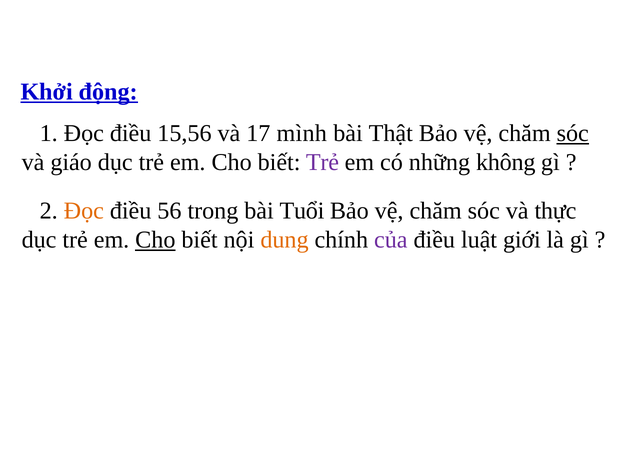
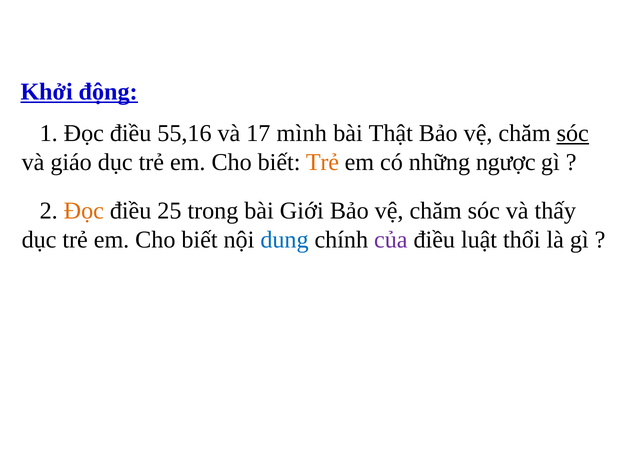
15,56: 15,56 -> 55,16 (184, 133)
Trẻ colour: purple -> orange (322, 162)
không: không -> ngược (506, 162)
56: 56 -> 25 (169, 211)
Tuổi: Tuổi -> Giới (302, 211)
thực: thực -> thấy (555, 211)
Cho underline: present -> none (155, 240)
dung colour: orange -> blue (284, 240)
giới: giới -> thổi (522, 240)
